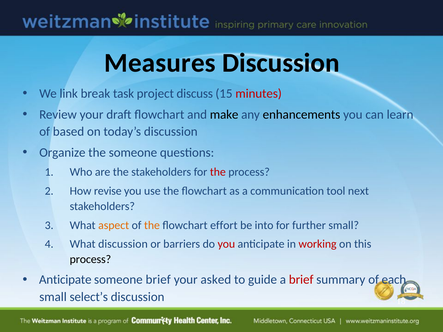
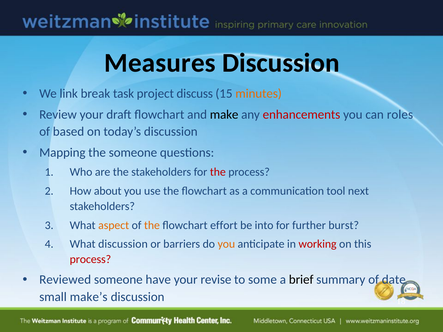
minutes colour: red -> orange (259, 94)
enhancements colour: black -> red (302, 115)
learn: learn -> roles (400, 115)
Organize: Organize -> Mapping (62, 153)
revise: revise -> about (108, 191)
further small: small -> burst (344, 225)
you colour: red -> orange (226, 244)
process colour: black -> red (90, 260)
Anticipate: Anticipate -> Reviewed (65, 280)
someone brief: brief -> have (158, 280)
asked: asked -> revise (216, 280)
guide: guide -> some (262, 280)
brief colour: red -> black (301, 280)
each: each -> date (394, 280)
select’s: select’s -> make’s (89, 297)
